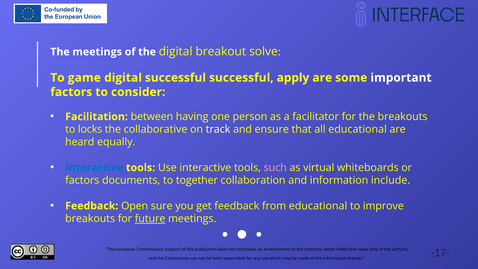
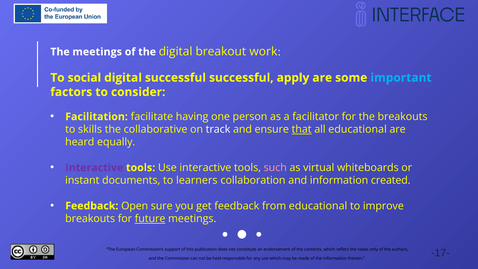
solve: solve -> work (263, 51)
game: game -> social (84, 78)
important colour: white -> light blue (401, 78)
between: between -> facilitate (152, 117)
locks: locks -> skills (90, 129)
that underline: none -> present (302, 129)
Interactive colour: blue -> purple (94, 168)
factors: factors -> instant (82, 180)
together: together -> learners (197, 180)
include: include -> created (391, 180)
